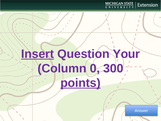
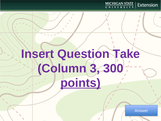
Insert underline: present -> none (38, 54)
Your: Your -> Take (126, 54)
0: 0 -> 3 (95, 68)
